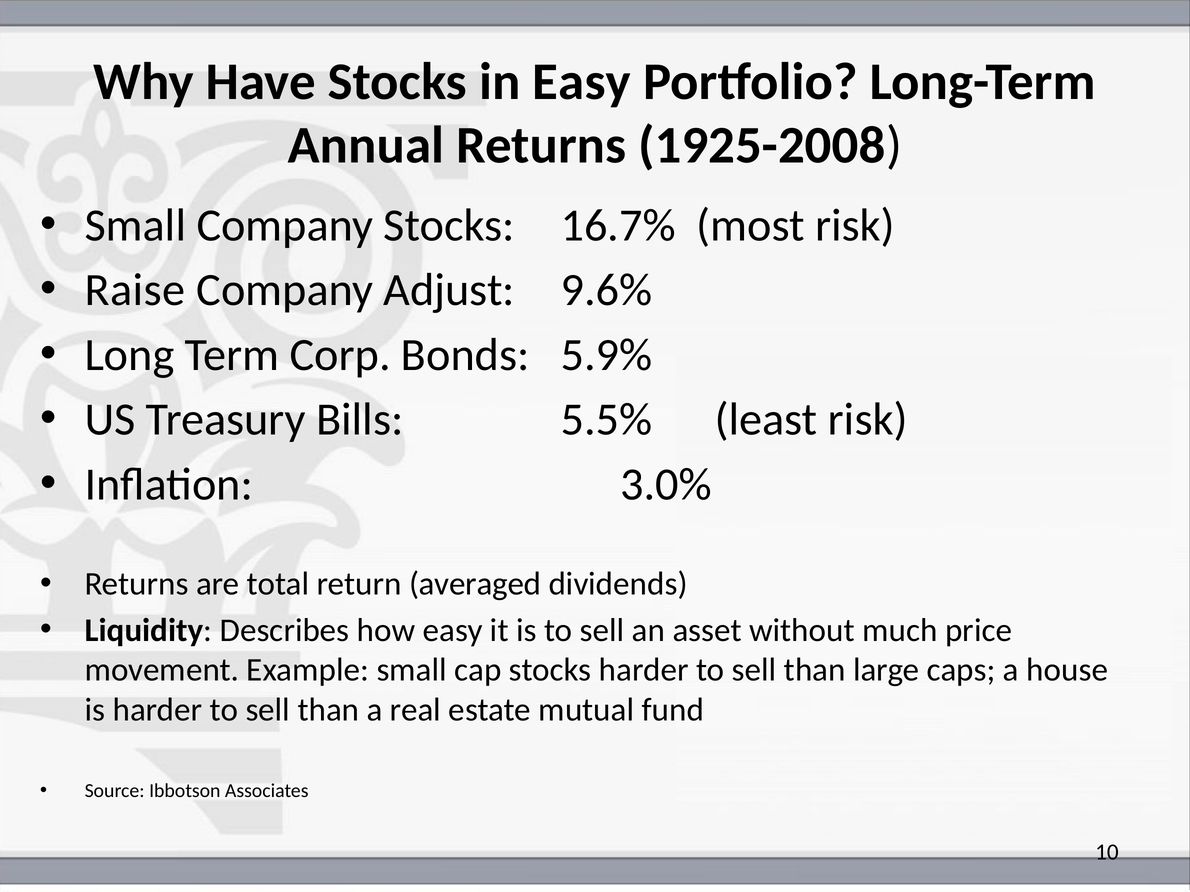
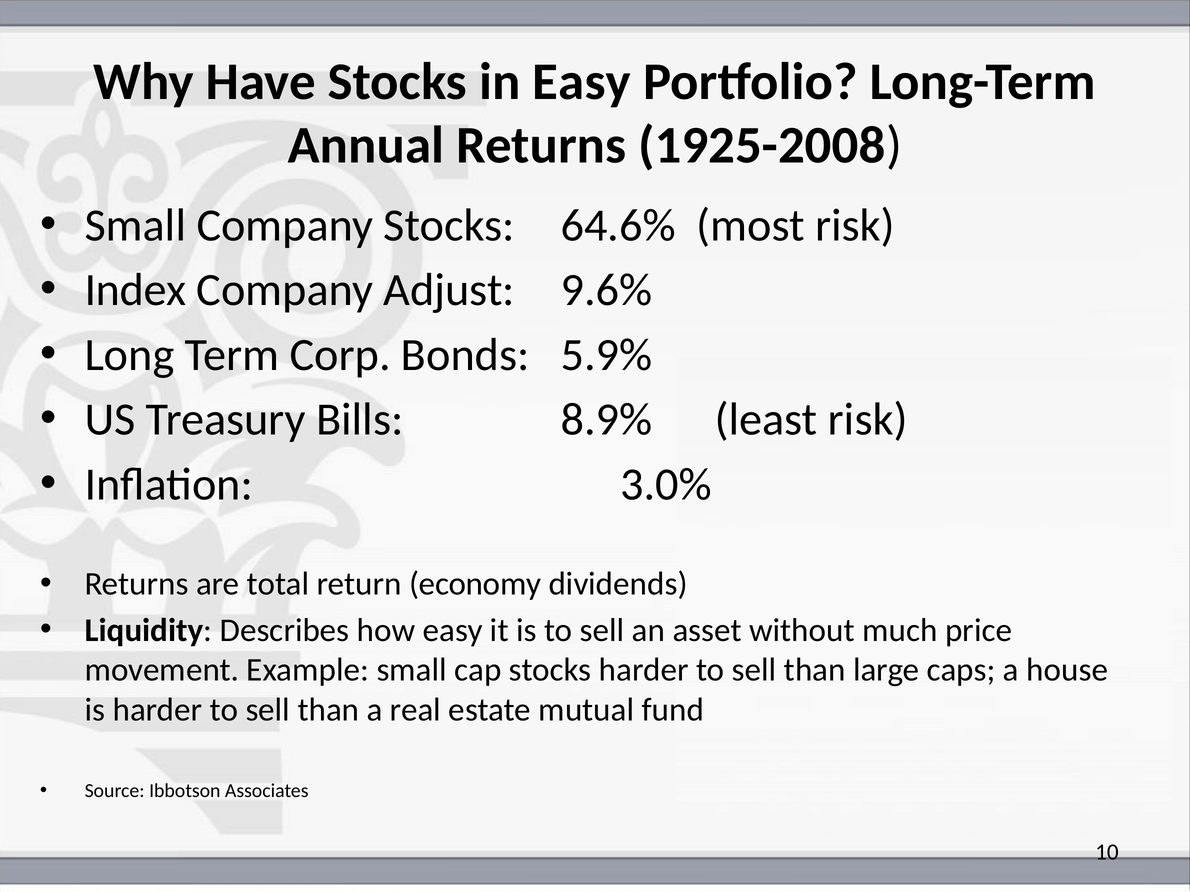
16.7%: 16.7% -> 64.6% (618, 225)
Raise: Raise -> Index (136, 290)
5.5%: 5.5% -> 8.9% (606, 420)
averaged: averaged -> economy (475, 584)
